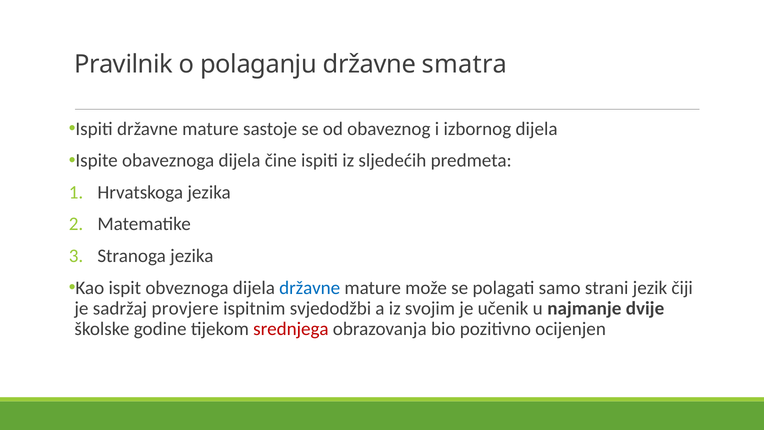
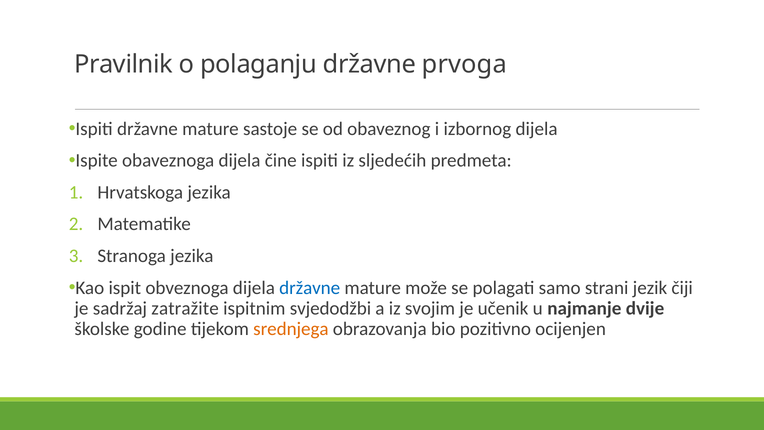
smatra: smatra -> prvoga (464, 65)
provjere: provjere -> zatražite (185, 308)
srednjega colour: red -> orange (291, 329)
